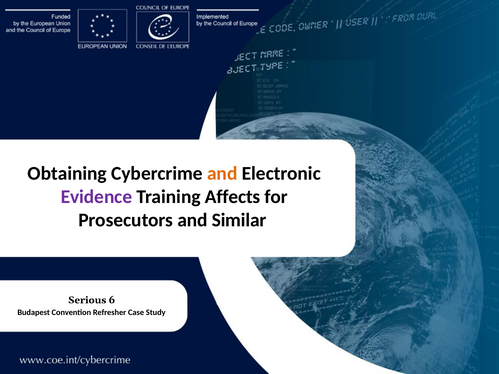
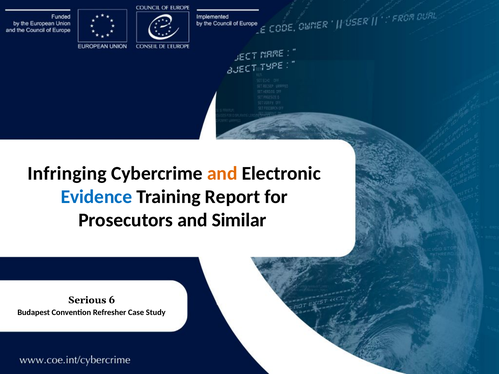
Obtaining: Obtaining -> Infringing (67, 174)
Evidence colour: purple -> blue (96, 197)
Affects: Affects -> Report (233, 197)
